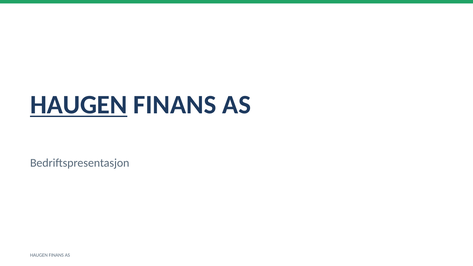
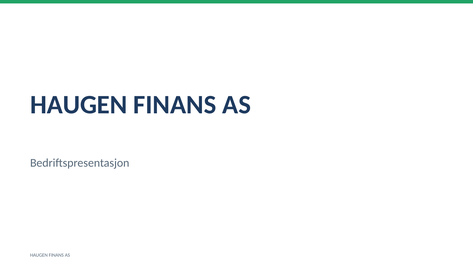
HAUGEN underline: present -> none (79, 105)
